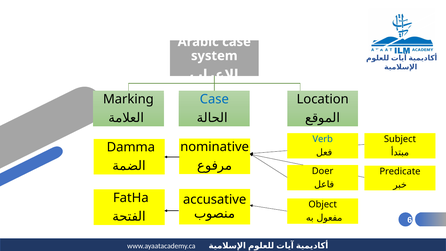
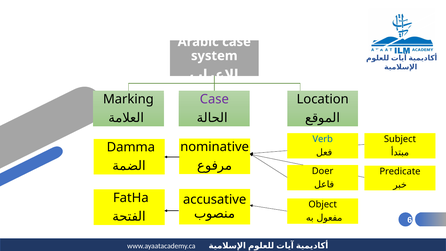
Case colour: blue -> purple (214, 99)
